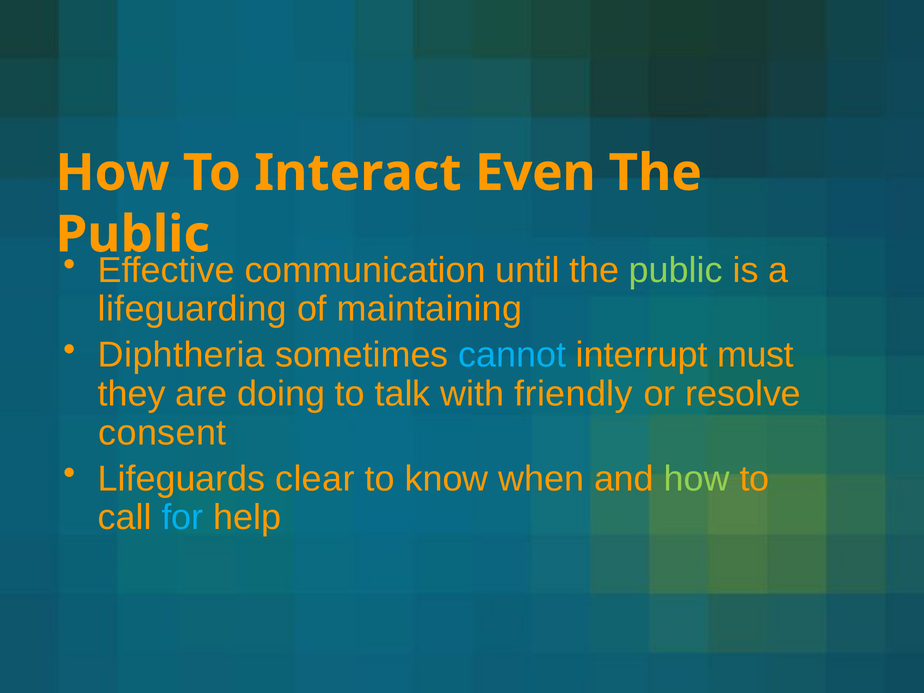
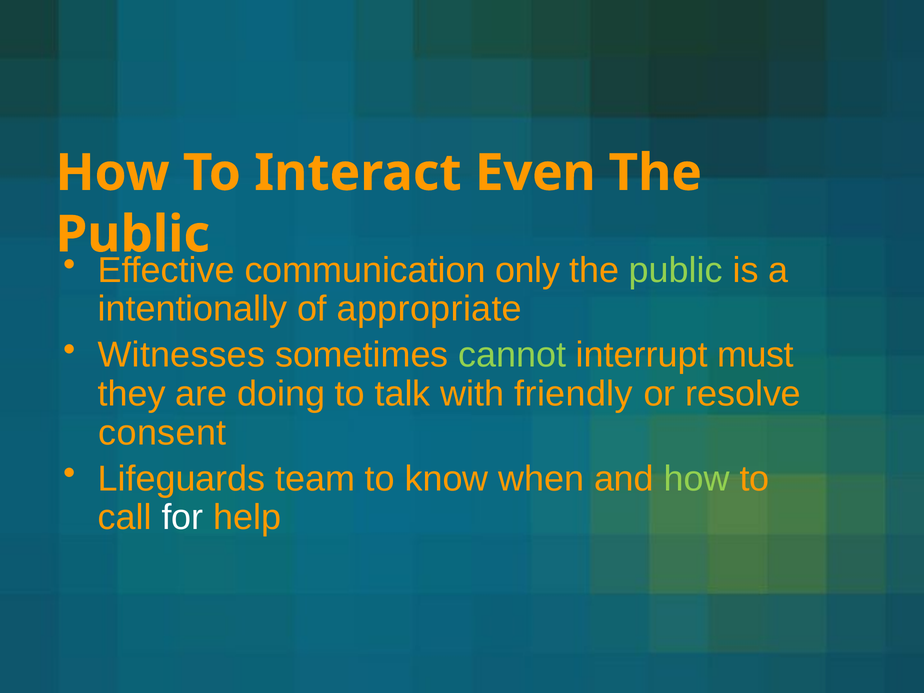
until: until -> only (528, 270)
lifeguarding: lifeguarding -> intentionally (192, 309)
maintaining: maintaining -> appropriate (429, 309)
Diphtheria: Diphtheria -> Witnesses (181, 355)
cannot colour: light blue -> light green (512, 355)
clear: clear -> team (315, 479)
for colour: light blue -> white (182, 518)
